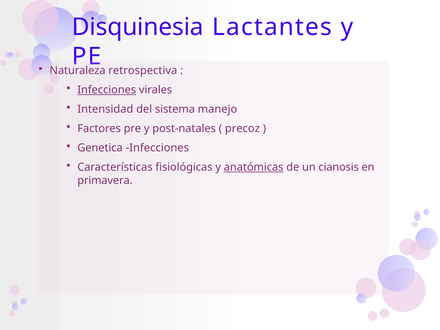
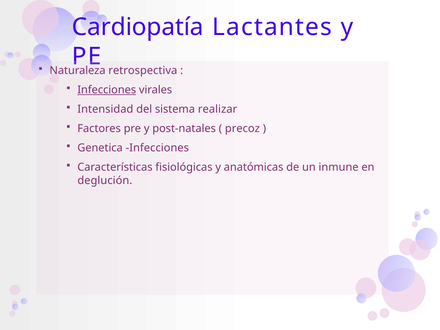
Disquinesia: Disquinesia -> Cardiopatía (138, 27)
manejo: manejo -> realizar (218, 109)
anatómicas underline: present -> none (254, 167)
cianosis: cianosis -> inmune (339, 167)
primavera: primavera -> deglución (105, 180)
